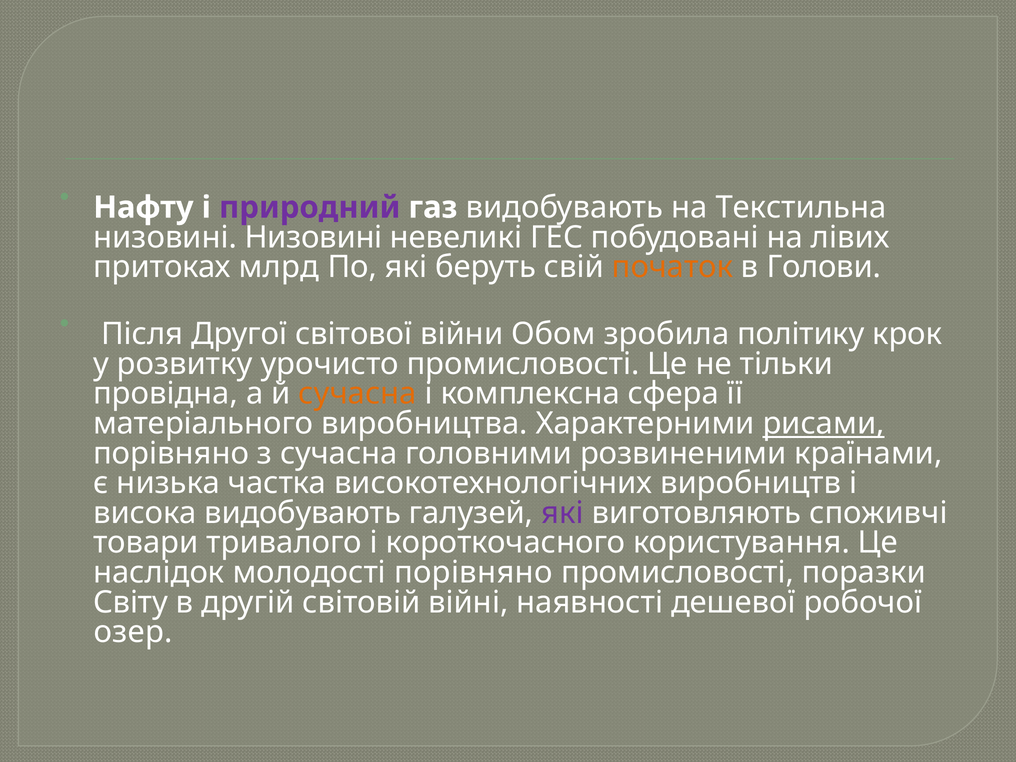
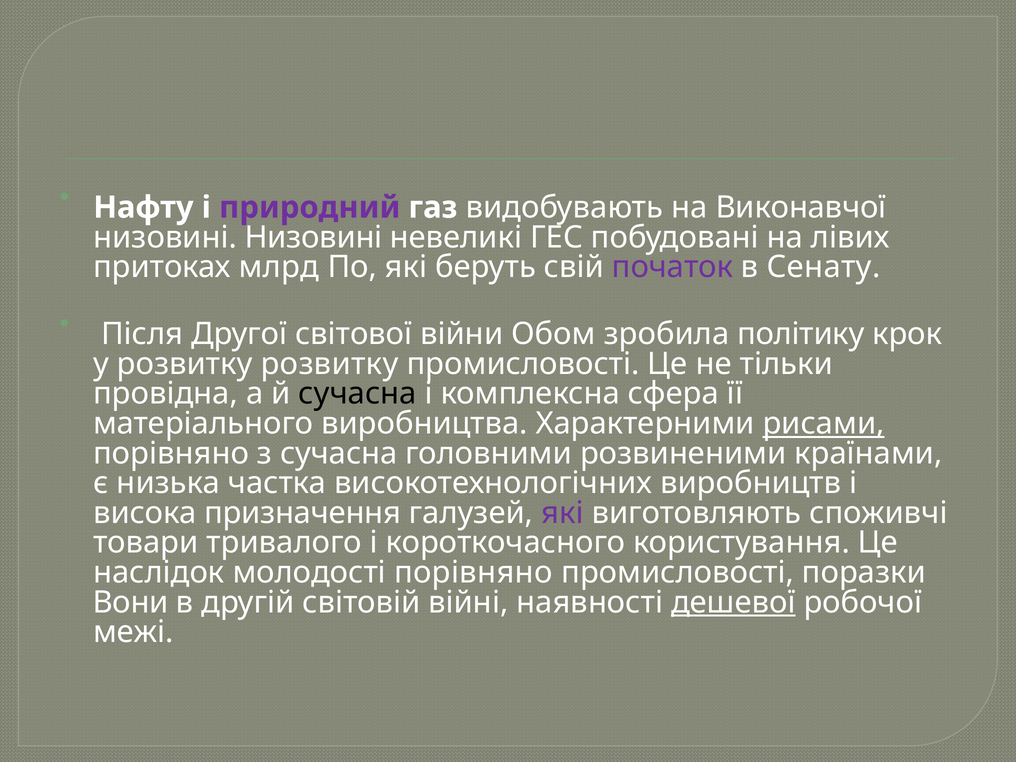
Текстильна: Текстильна -> Виконавчої (801, 207)
початок colour: orange -> purple (673, 267)
Голови: Голови -> Сенату (823, 267)
розвитку урочисто: урочисто -> розвитку (330, 364)
сучасна colour: orange -> black (358, 394)
висока видобувають: видобувають -> призначення (303, 513)
Світу: Світу -> Вони (131, 602)
дешевої underline: none -> present (733, 602)
озер: озер -> межі (133, 632)
